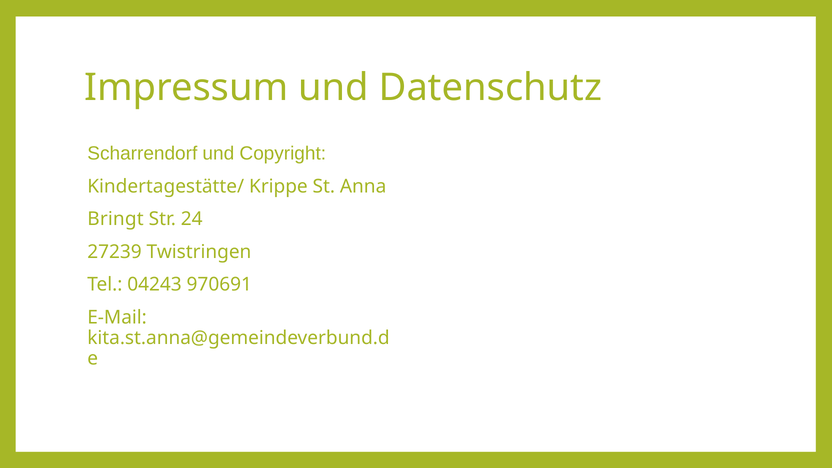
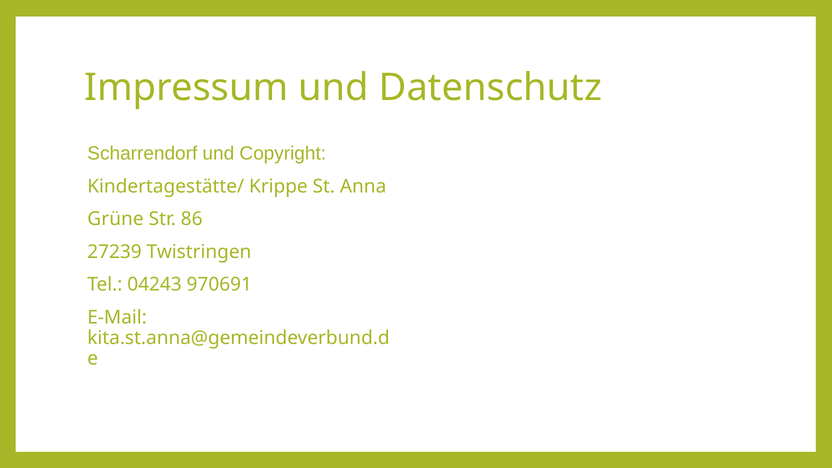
Bringt: Bringt -> Grüne (116, 219)
24: 24 -> 86 (192, 219)
